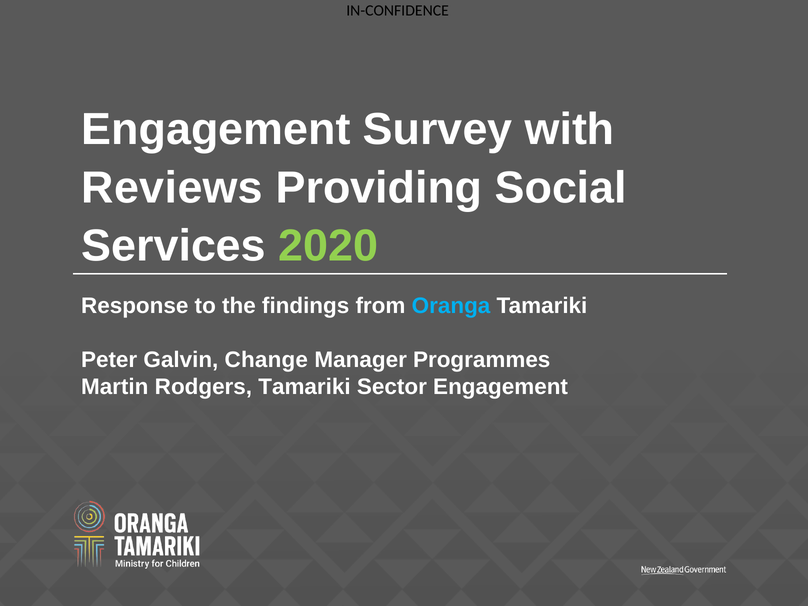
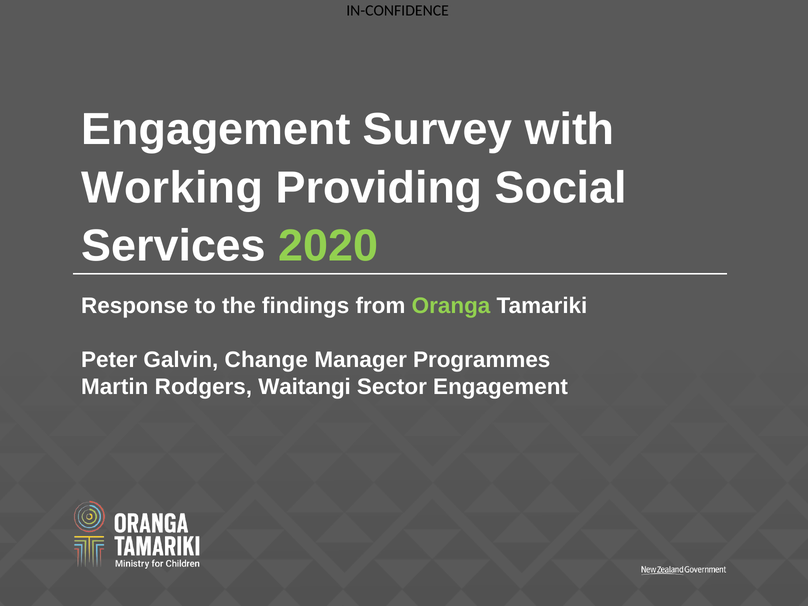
Reviews: Reviews -> Working (172, 188)
Oranga colour: light blue -> light green (451, 306)
Rodgers Tamariki: Tamariki -> Waitangi (305, 387)
